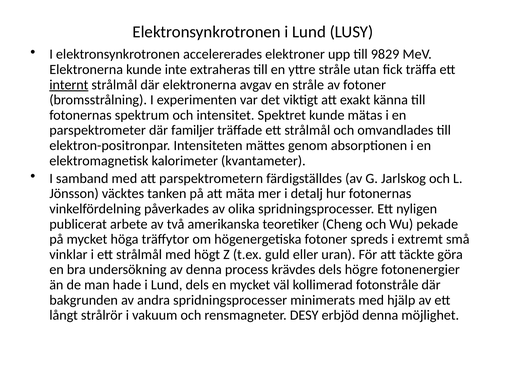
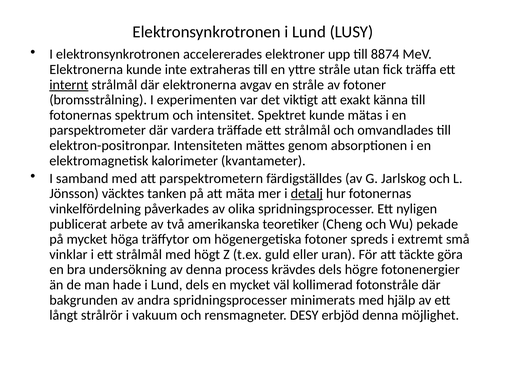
9829: 9829 -> 8874 (385, 54)
familjer: familjer -> vardera (193, 130)
detalj underline: none -> present (307, 193)
